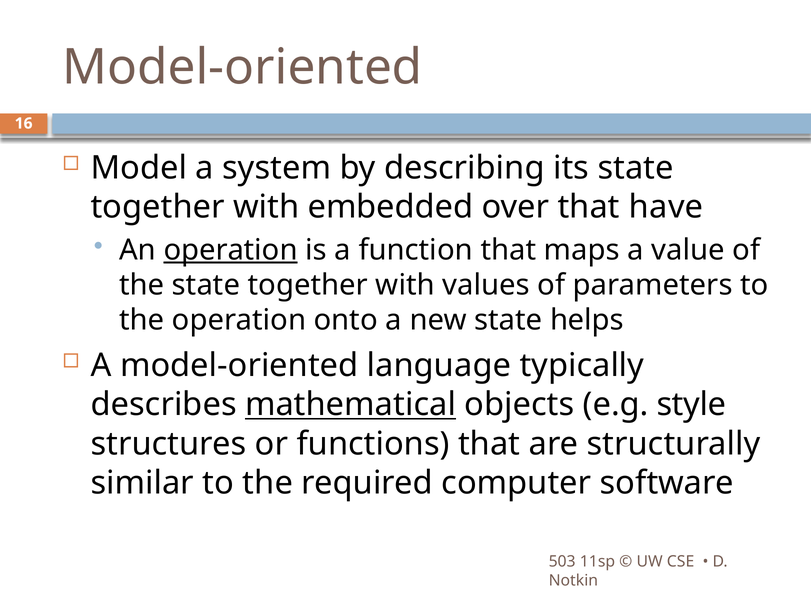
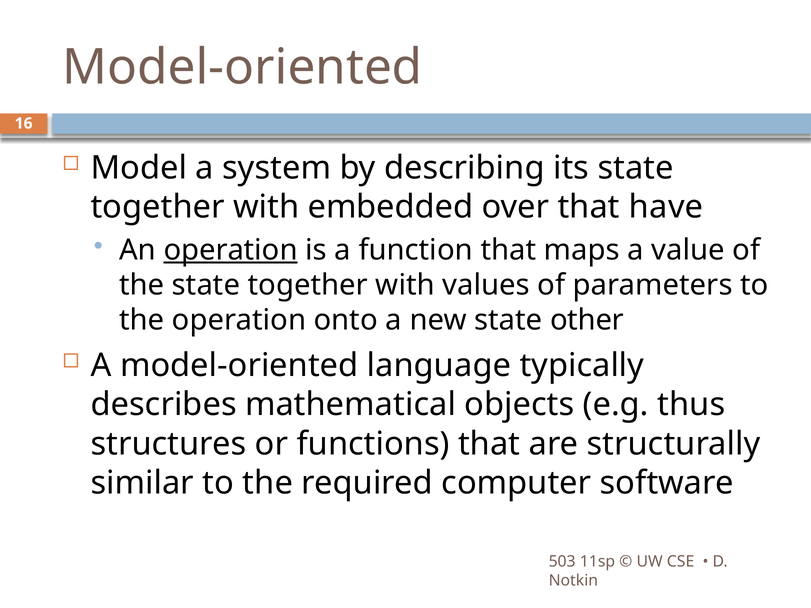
helps: helps -> other (587, 320)
mathematical underline: present -> none (351, 405)
style: style -> thus (691, 405)
